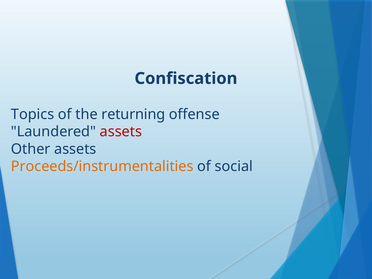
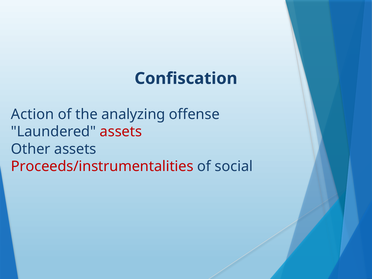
Topics: Topics -> Action (33, 114)
returning: returning -> analyzing (133, 114)
Proceeds/instrumentalities colour: orange -> red (102, 166)
